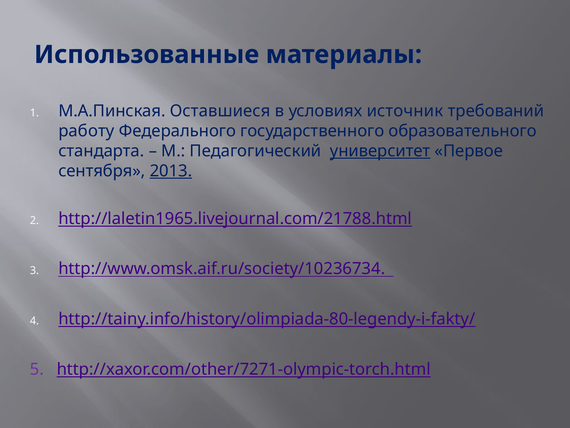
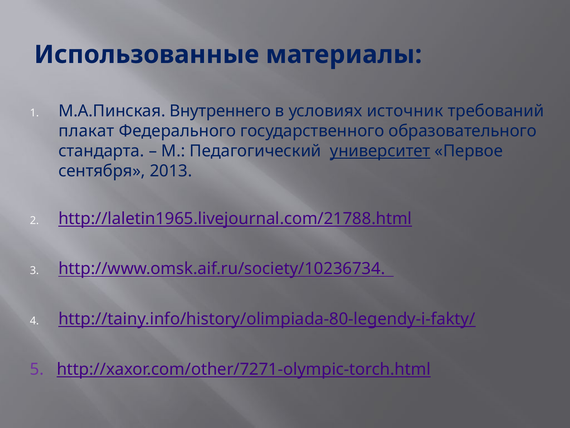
Оставшиеся: Оставшиеся -> Внутреннего (220, 111)
работу: работу -> плакат (86, 131)
2013 underline: present -> none (171, 171)
